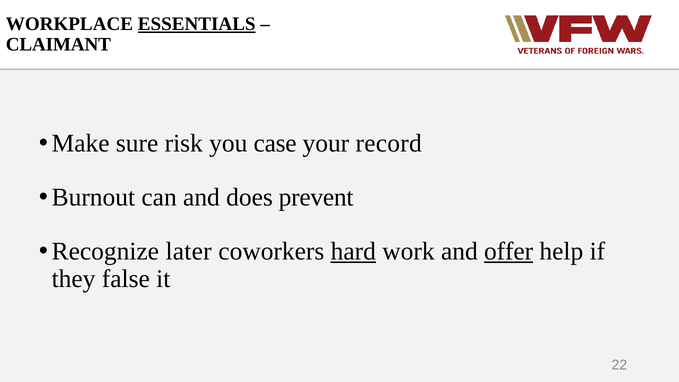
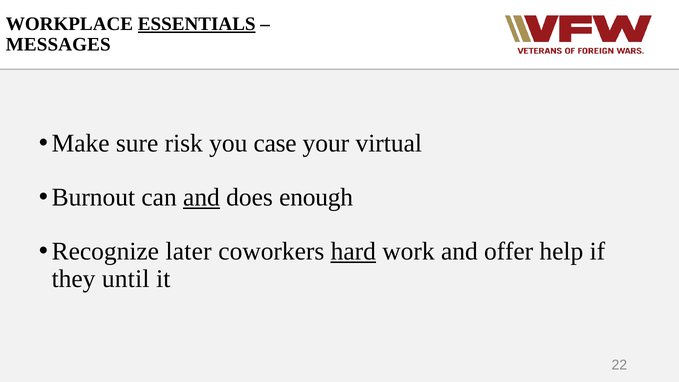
CLAIMANT: CLAIMANT -> MESSAGES (58, 45)
record: record -> virtual (389, 143)
and underline: none -> present (201, 197)
prevent: prevent -> enough (316, 197)
offer underline: present -> none (509, 251)
false: false -> until (126, 279)
